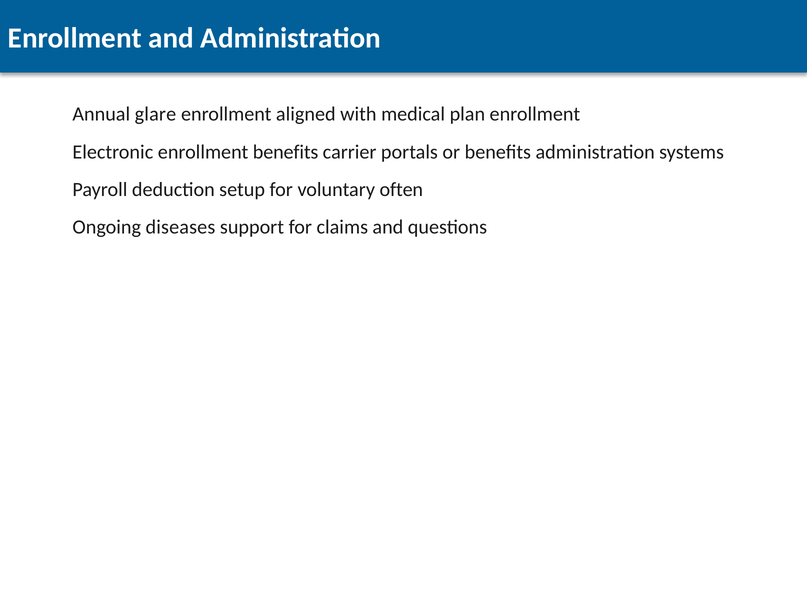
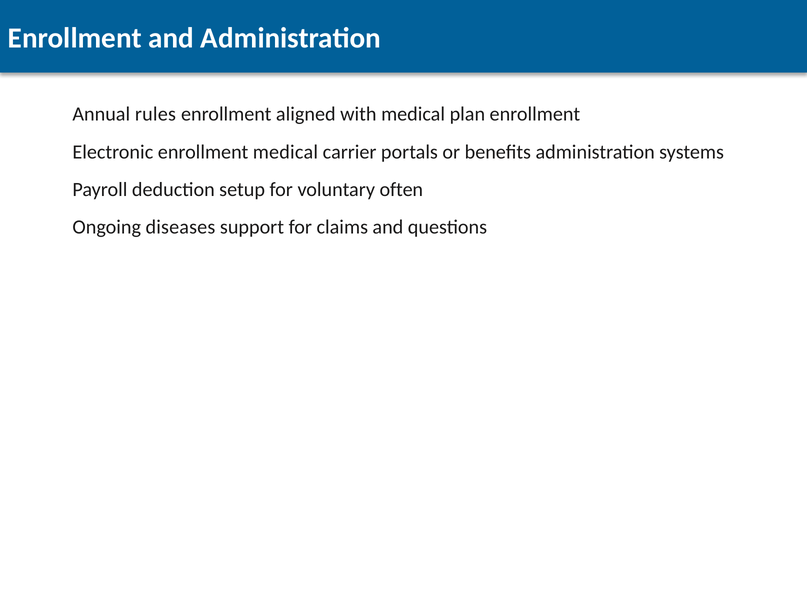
glare: glare -> rules (155, 114)
enrollment benefits: benefits -> medical (285, 152)
